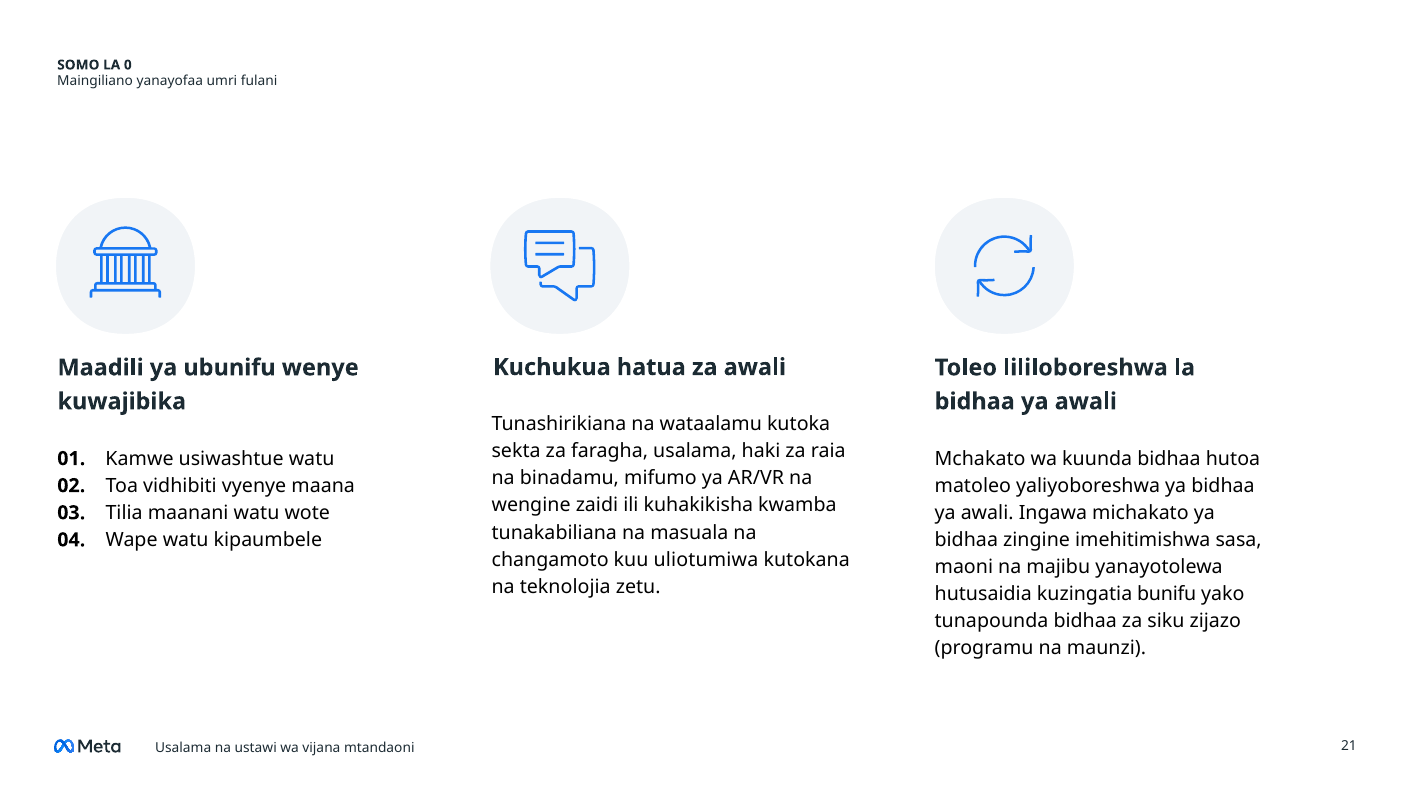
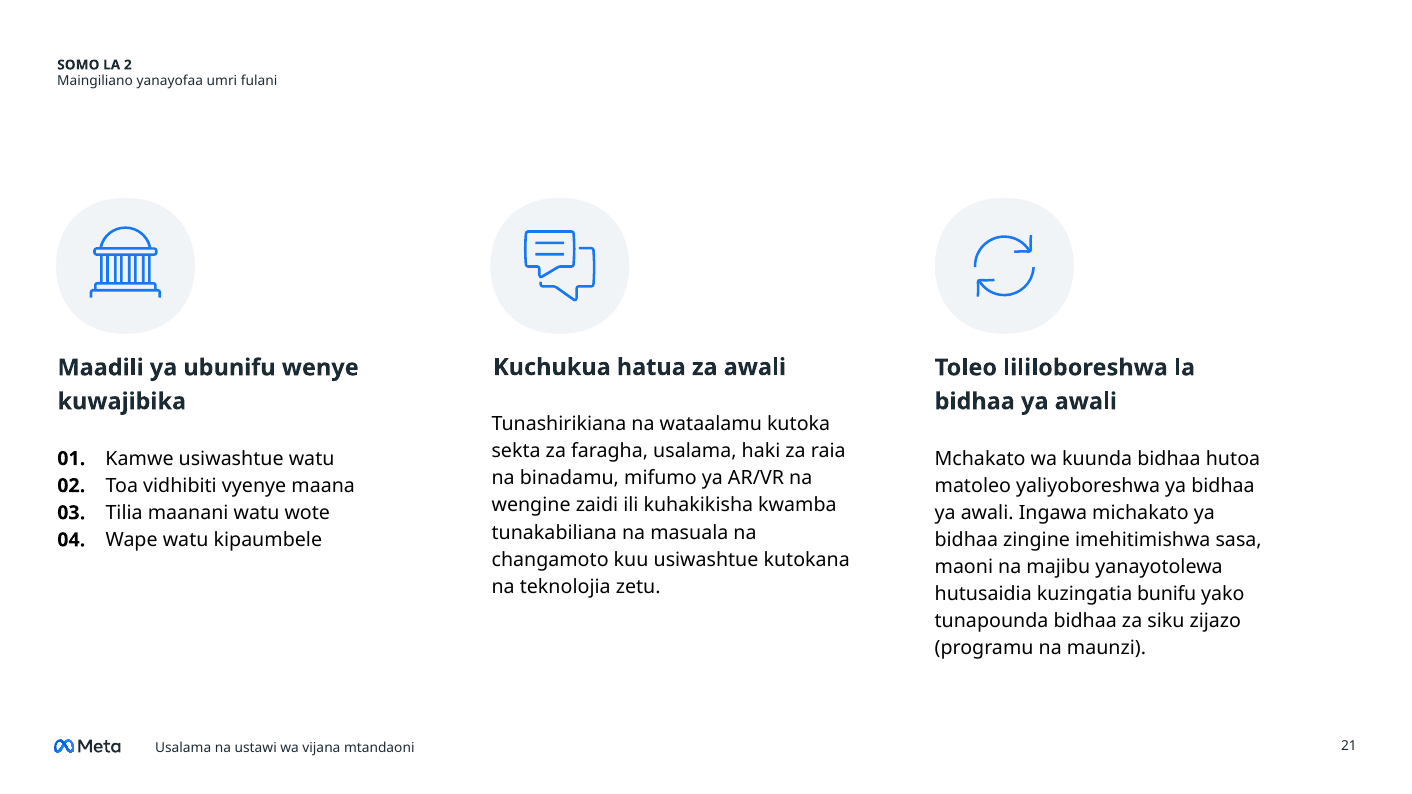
0: 0 -> 2 (128, 65)
kuu uliotumiwa: uliotumiwa -> usiwashtue (706, 560)
